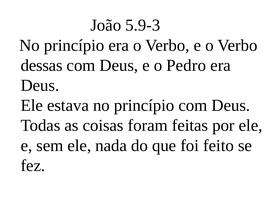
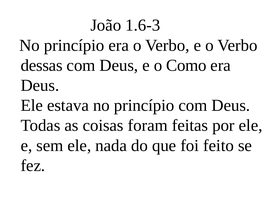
5.9-3: 5.9-3 -> 1.6-3 (143, 25)
Pedro: Pedro -> Como (186, 66)
